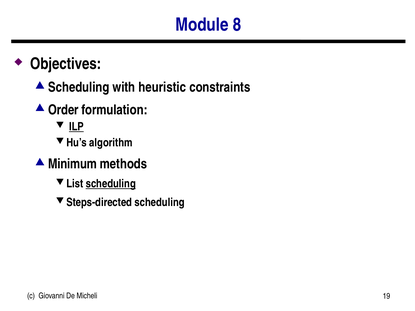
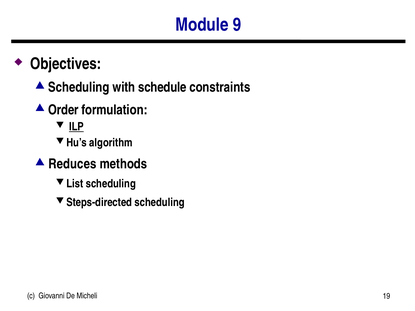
8: 8 -> 9 (237, 25)
heuristic: heuristic -> schedule (162, 87)
Minimum: Minimum -> Reduces (72, 164)
scheduling underline: present -> none (111, 184)
